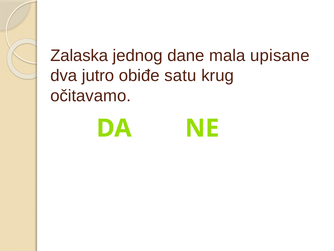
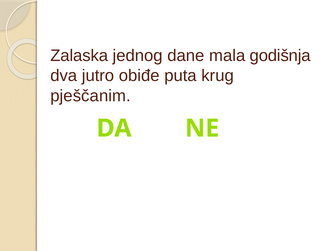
upisane: upisane -> godišnja (280, 55)
satu: satu -> puta (181, 76)
očitavamo: očitavamo -> pješčanim (91, 96)
